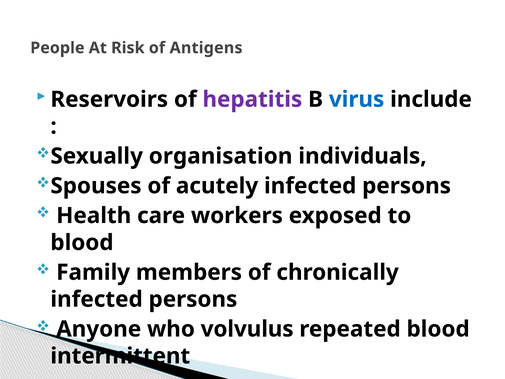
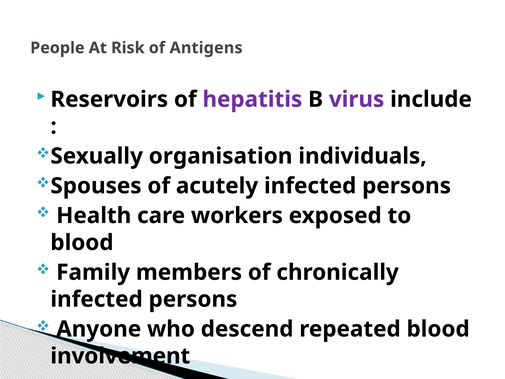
virus colour: blue -> purple (357, 99)
volvulus: volvulus -> descend (247, 329)
intermittent: intermittent -> involvement (120, 356)
